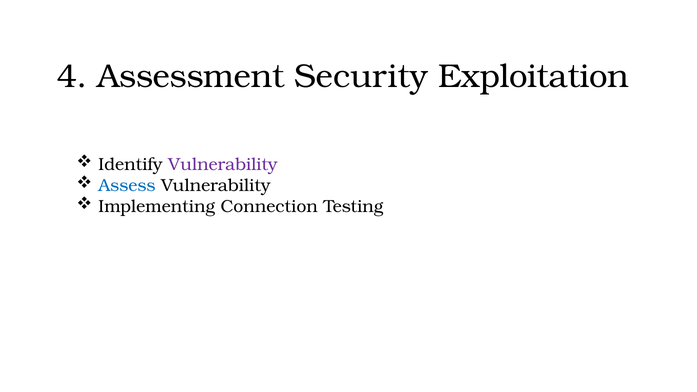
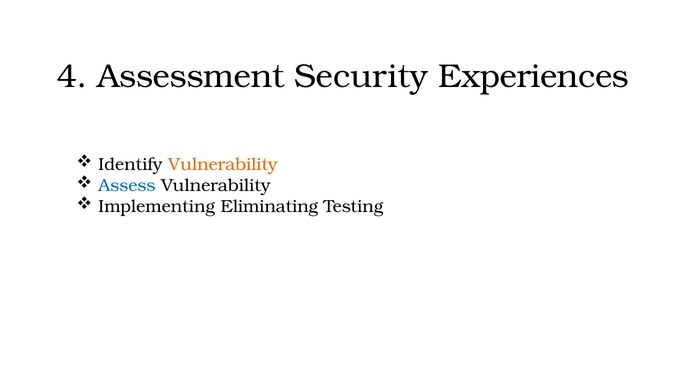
Exploitation: Exploitation -> Experiences (534, 76)
Vulnerability colour: purple -> orange (223, 165)
Connection: Connection -> Eliminating (269, 206)
